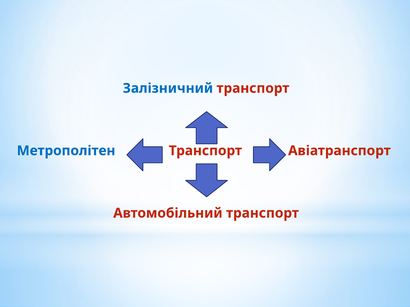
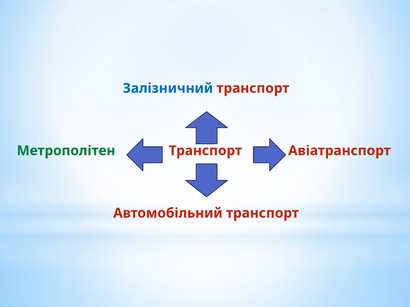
Метрополітен colour: blue -> green (66, 151)
